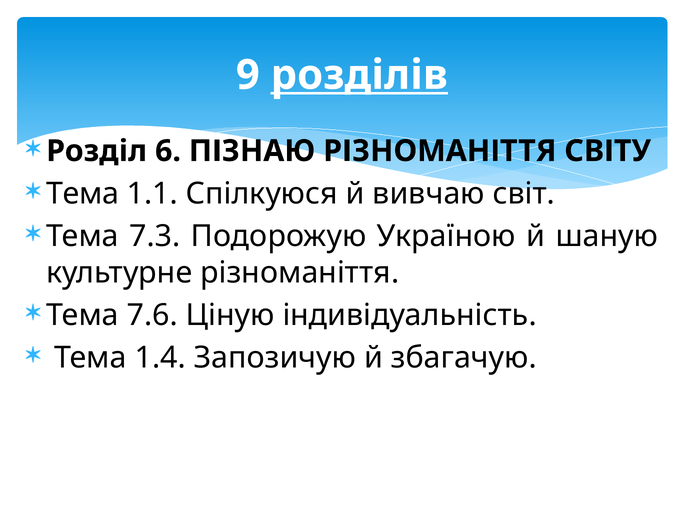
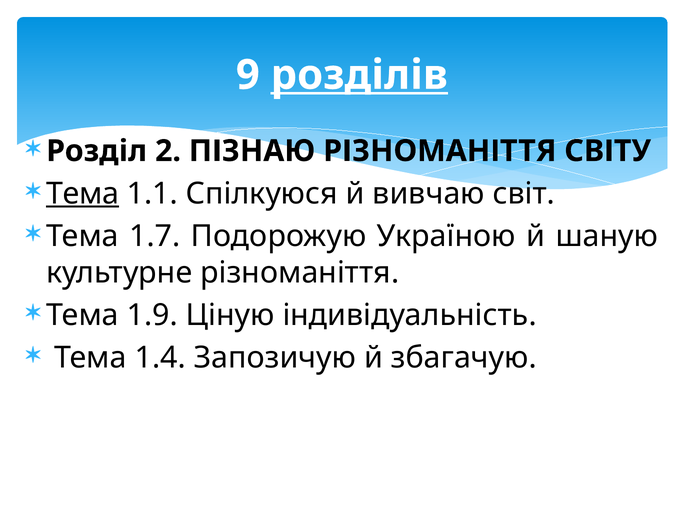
6: 6 -> 2 (168, 151)
Тема underline: none -> present (83, 194)
7.3: 7.3 -> 1.7 (155, 236)
7.6: 7.6 -> 1.9 (152, 315)
